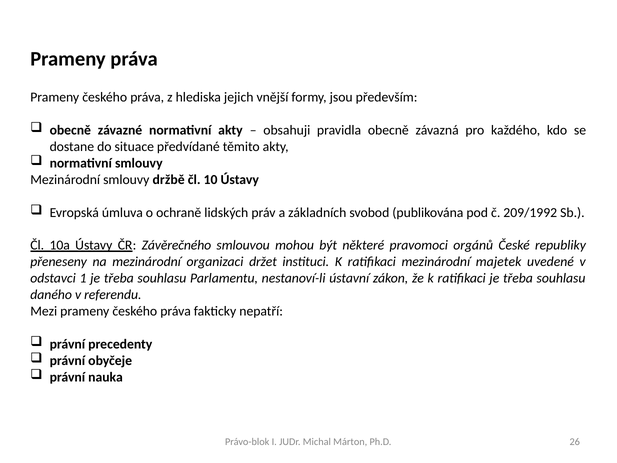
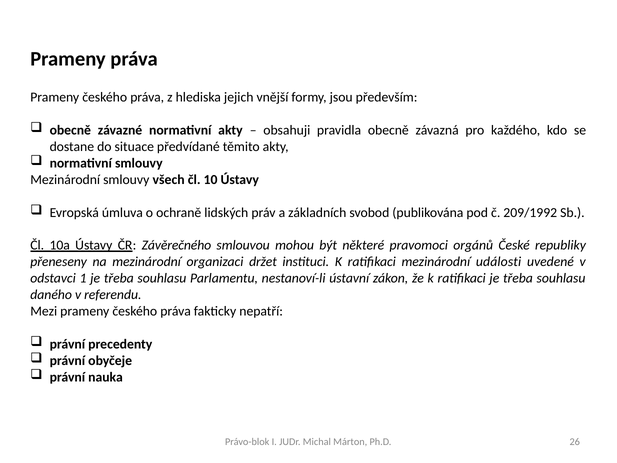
držbě: držbě -> všech (169, 179)
majetek: majetek -> události (499, 262)
